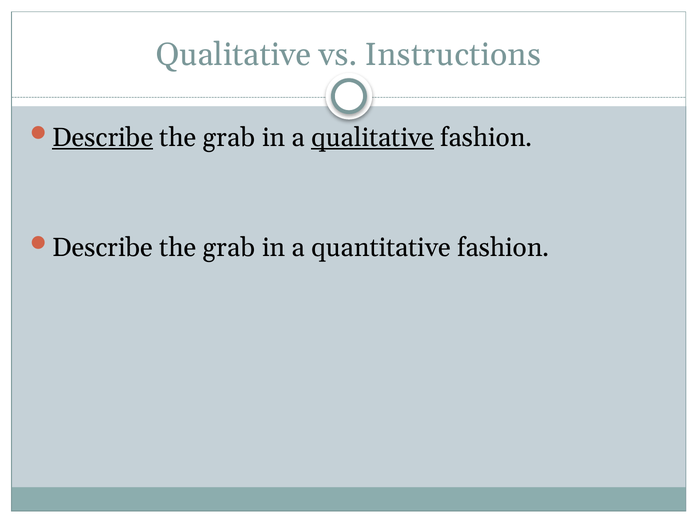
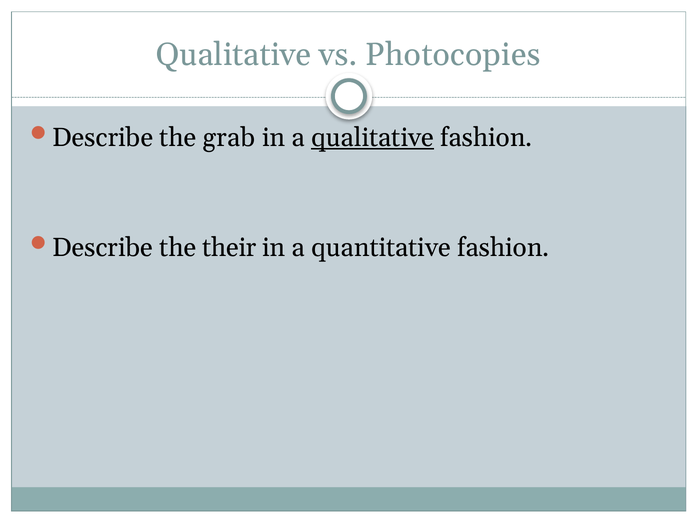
Instructions: Instructions -> Photocopies (453, 55)
Describe underline: present -> none (103, 138)
grab: grab -> their (229, 248)
